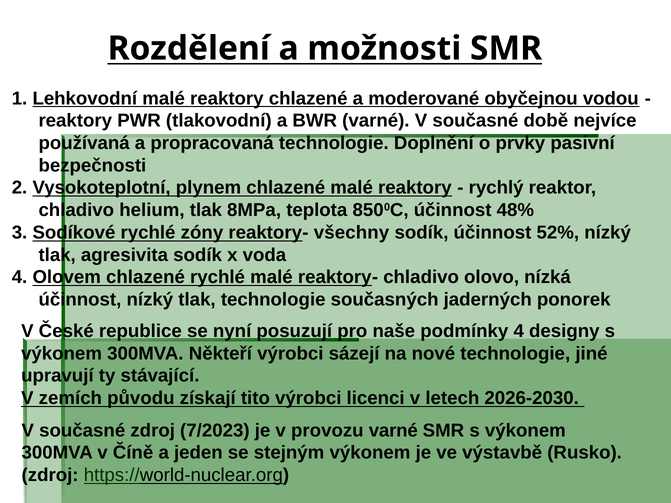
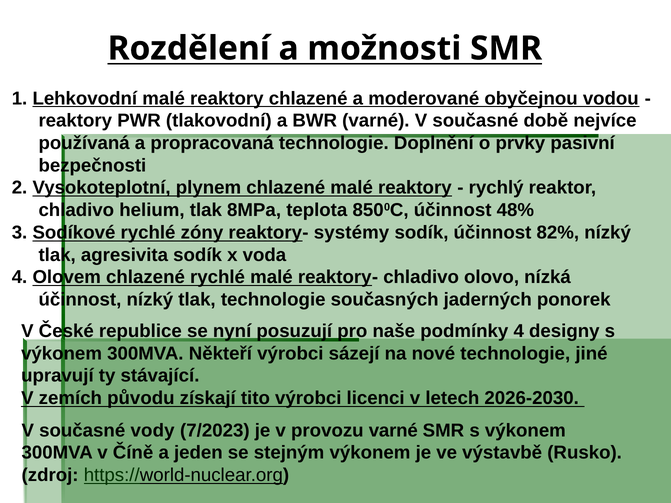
všechny: všechny -> systémy (351, 233)
52%: 52% -> 82% (558, 233)
současné zdroj: zdroj -> vody (153, 431)
